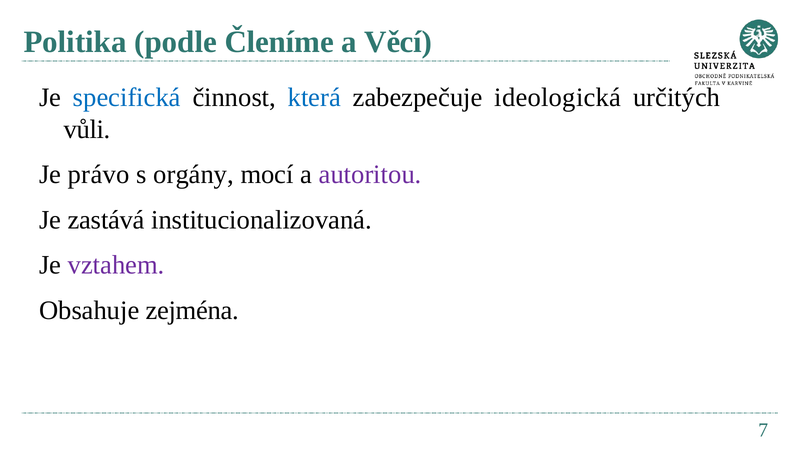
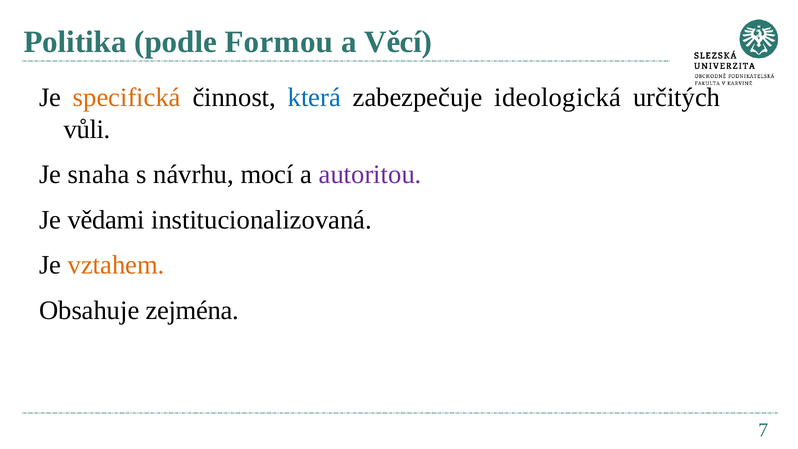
Členíme: Členíme -> Formou (279, 42)
specifická colour: blue -> orange (127, 98)
právo: právo -> snaha (99, 175)
orgány: orgány -> návrhu (194, 175)
zastává: zastává -> vědami (106, 220)
vztahem colour: purple -> orange (116, 265)
